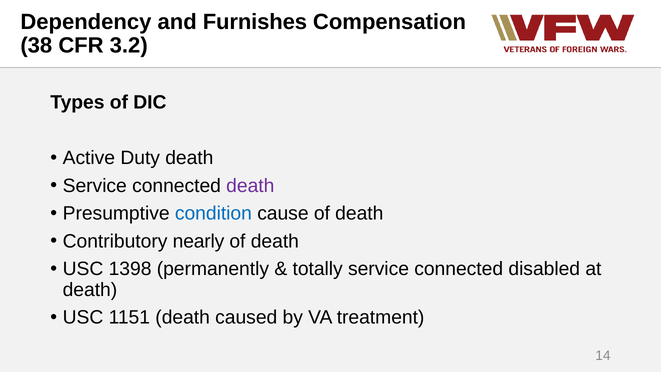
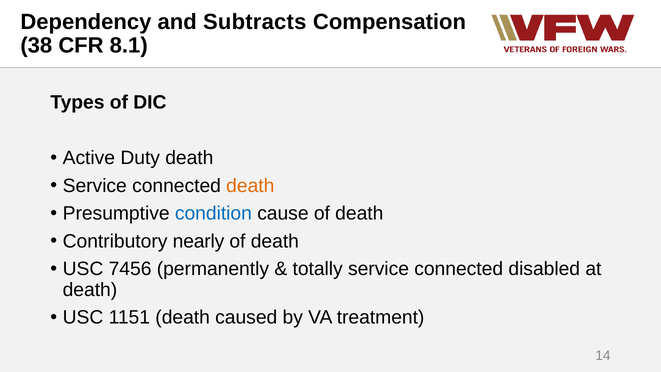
Furnishes: Furnishes -> Subtracts (255, 22)
3.2: 3.2 -> 8.1 (129, 46)
death colour: purple -> orange (250, 186)
1398: 1398 -> 7456 (130, 269)
